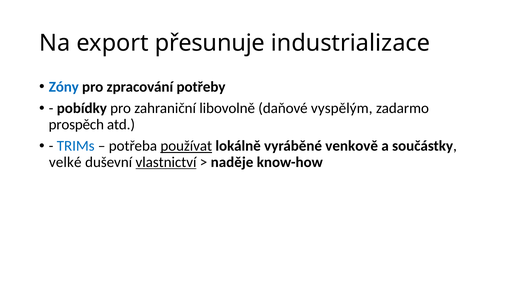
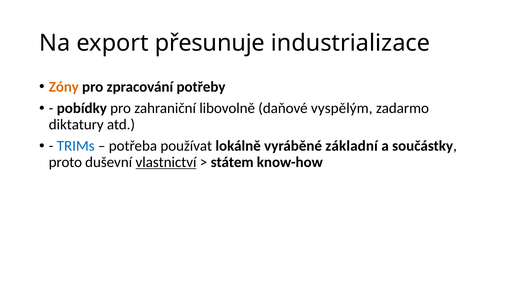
Zóny colour: blue -> orange (64, 87)
prospěch: prospěch -> diktatury (76, 125)
používat underline: present -> none (186, 146)
venkově: venkově -> základní (352, 146)
velké: velké -> proto (65, 162)
naděje: naděje -> státem (232, 162)
